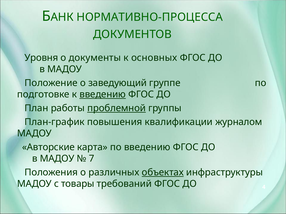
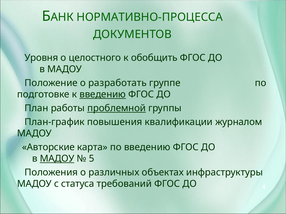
документы: документы -> целостного (95, 58)
основных: основных -> обобщить (154, 58)
заведующий: заведующий -> разработать (117, 83)
МАДОУ underline: none -> present (57, 159)
7: 7 -> 5 (92, 159)
объектах underline: present -> none (163, 173)
товары: товары -> статуса (78, 184)
